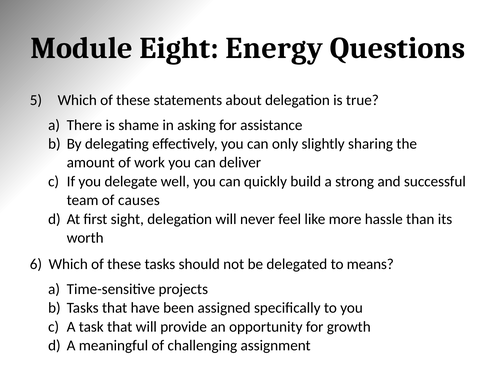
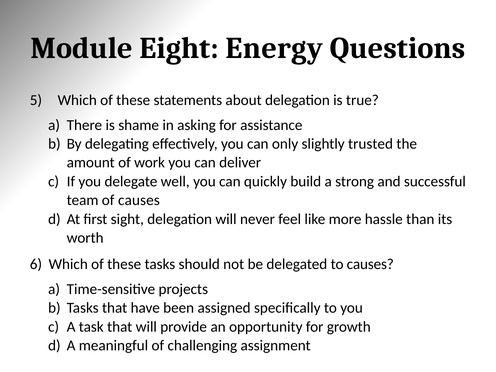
sharing: sharing -> trusted (371, 144)
to means: means -> causes (370, 264)
